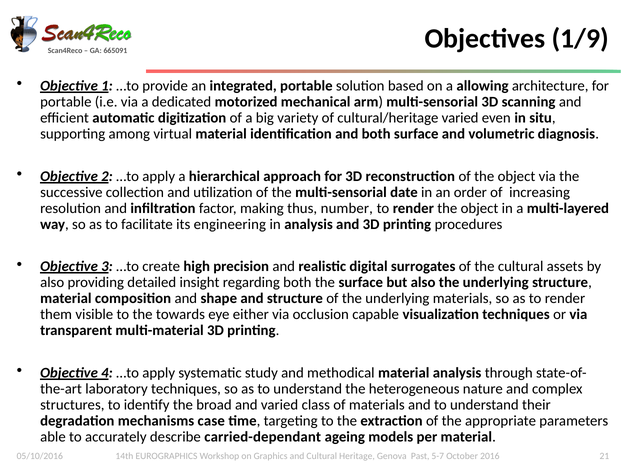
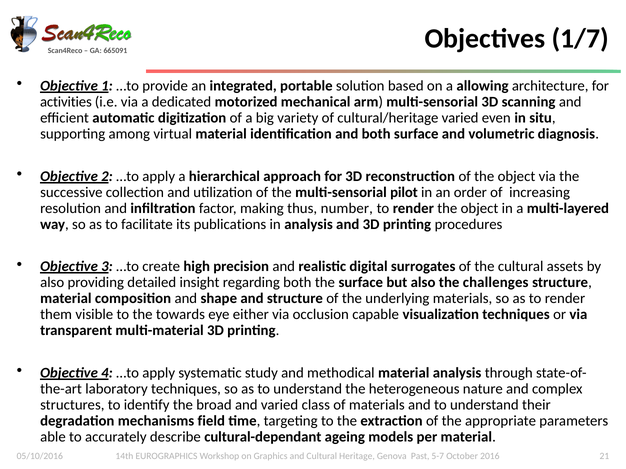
1/9: 1/9 -> 1/7 (580, 38)
portable: portable -> activities (66, 102)
date: date -> pilot (404, 192)
engineering: engineering -> publications (230, 224)
also the underlying: underlying -> challenges (496, 283)
case: case -> field (211, 421)
carried-dependant: carried-dependant -> cultural-dependant (263, 437)
